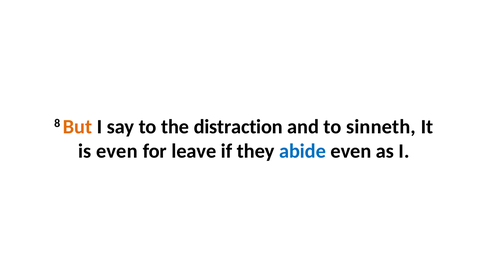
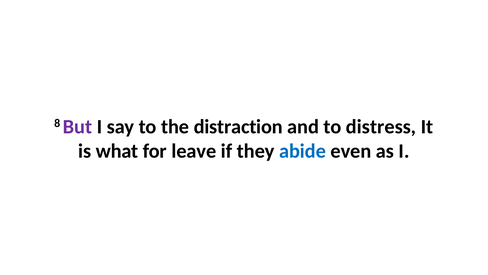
But colour: orange -> purple (77, 126)
sinneth: sinneth -> distress (381, 126)
is even: even -> what (117, 151)
